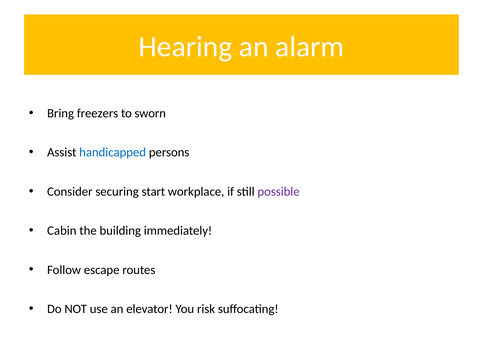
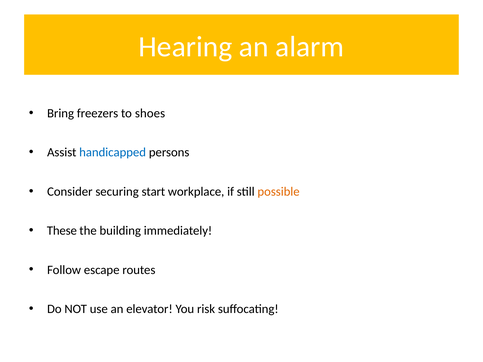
sworn: sworn -> shoes (150, 113)
possible colour: purple -> orange (279, 192)
Cabin: Cabin -> These (62, 231)
